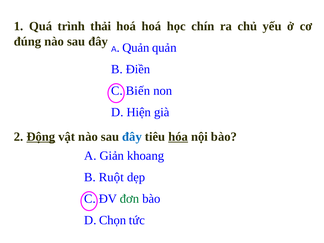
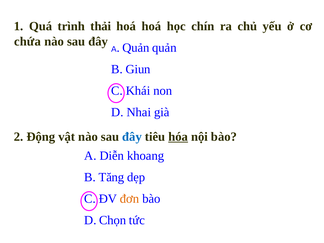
đúng: đúng -> chứa (28, 41)
Điền: Điền -> Giun (138, 69)
Biến: Biến -> Khái (138, 91)
Hiện: Hiện -> Nhai (139, 112)
Động underline: present -> none (41, 137)
Giản: Giản -> Diễn (112, 156)
Ruột: Ruột -> Tăng (111, 177)
đơn colour: green -> orange (130, 199)
